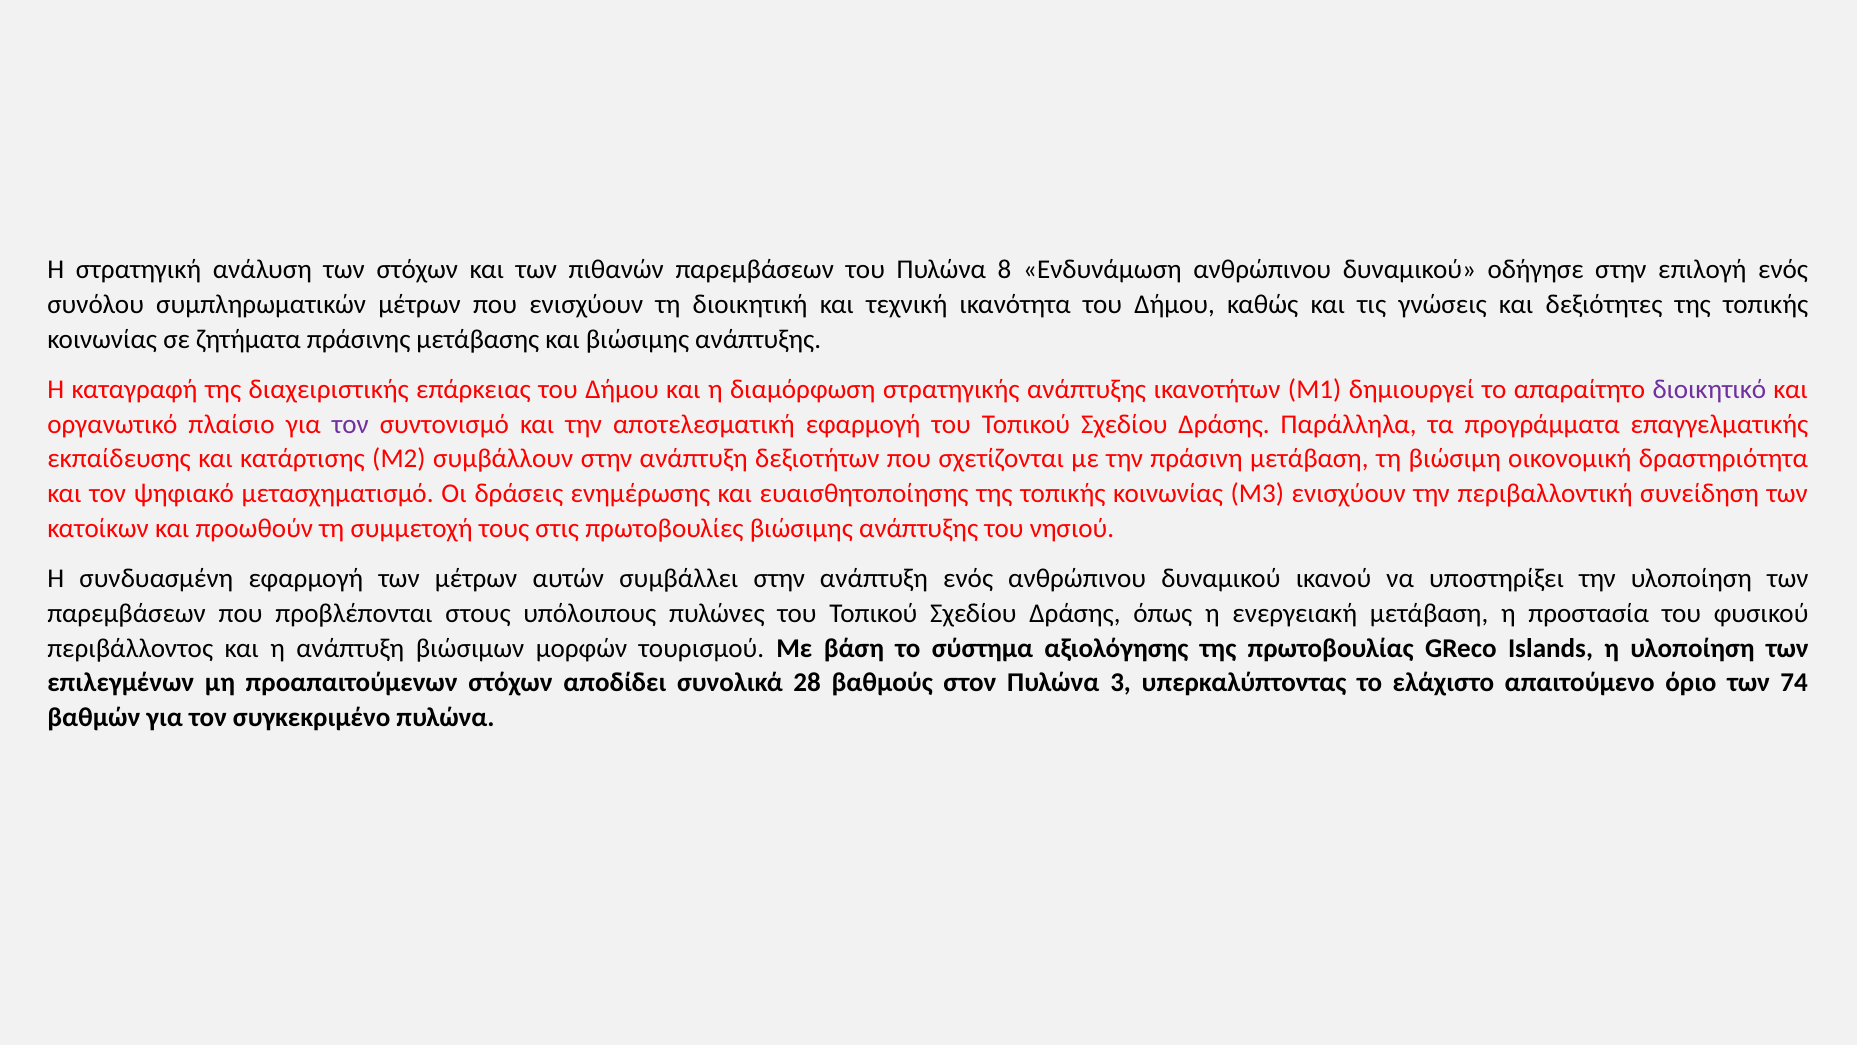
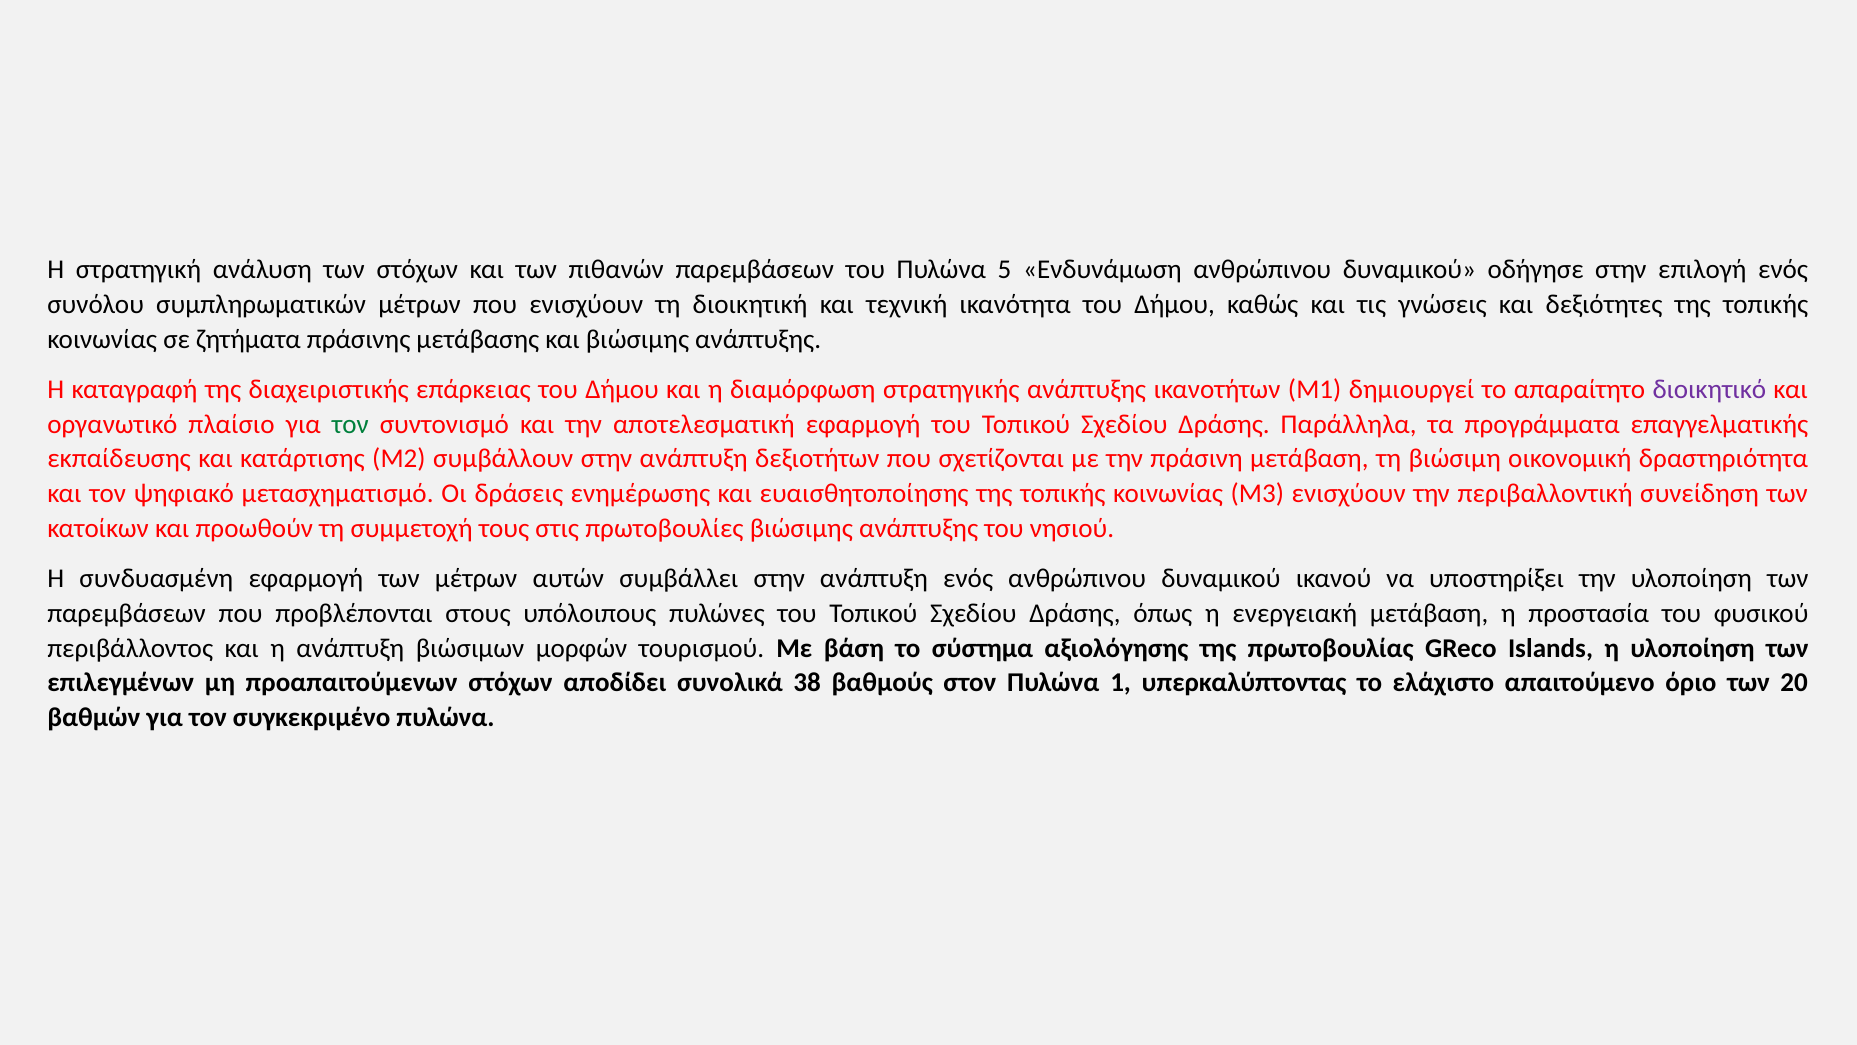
8: 8 -> 5 (1005, 269)
τον colour: purple -> green (350, 424)
28: 28 -> 38 (807, 683)
3: 3 -> 1 (1121, 683)
74: 74 -> 20 (1794, 683)
